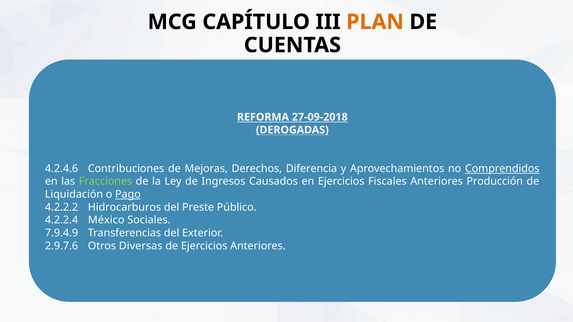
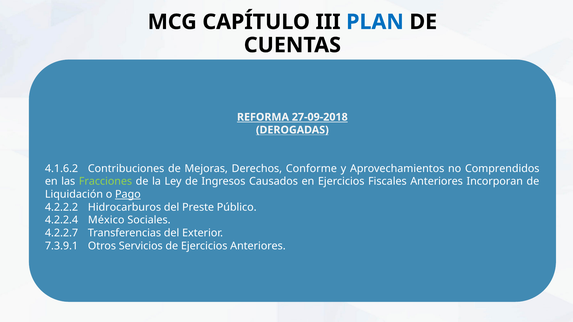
PLAN colour: orange -> blue (375, 22)
4.2.4.6: 4.2.4.6 -> 4.1.6.2 (62, 169)
Diferencia: Diferencia -> Conforme (311, 169)
Comprendidos underline: present -> none (502, 169)
Producción: Producción -> Incorporan (495, 182)
7.9.4.9: 7.9.4.9 -> 4.2.2.7 (62, 233)
2.9.7.6: 2.9.7.6 -> 7.3.9.1 (62, 246)
Diversas: Diversas -> Servicios (141, 246)
